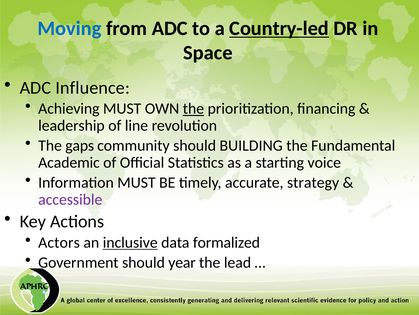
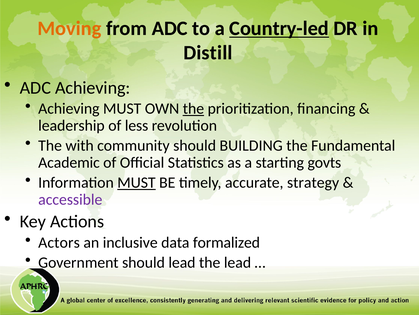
Moving colour: blue -> orange (69, 28)
Space: Space -> Distill (208, 53)
ADC Influence: Influence -> Achieving (93, 88)
line: line -> less (137, 125)
gaps: gaps -> with (80, 145)
voice: voice -> govts (324, 162)
MUST underline: none -> present (136, 182)
inclusive underline: present -> none (130, 242)
should year: year -> lead (182, 262)
